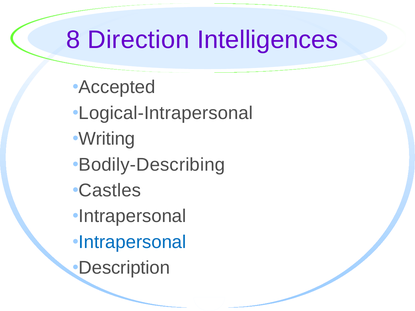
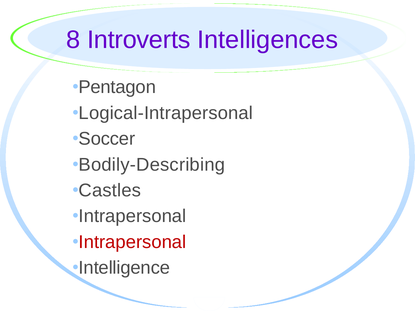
Direction: Direction -> Introverts (139, 40)
Accepted: Accepted -> Pentagon (117, 87)
Writing: Writing -> Soccer (107, 139)
Intrapersonal colour: blue -> red (132, 242)
Description: Description -> Intelligence (124, 268)
